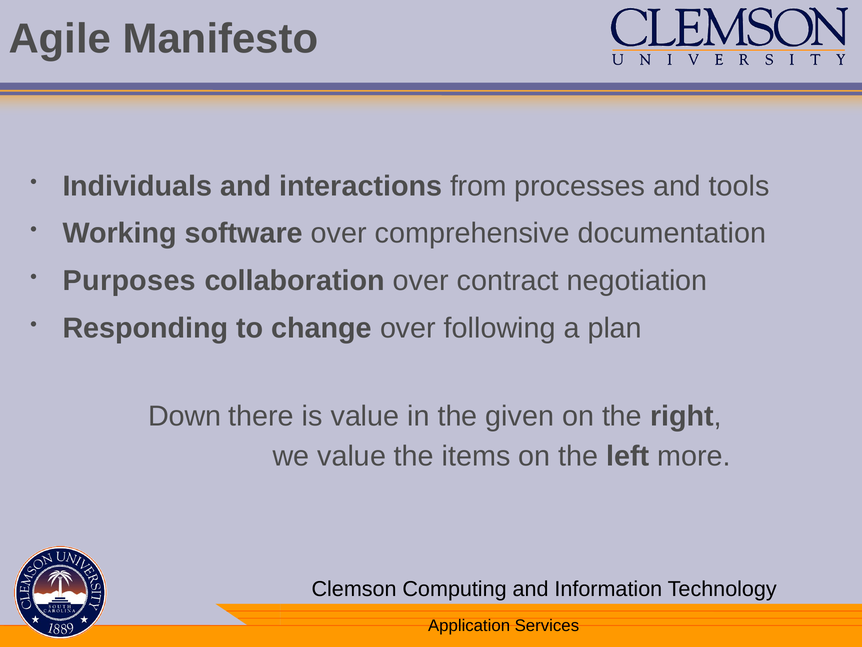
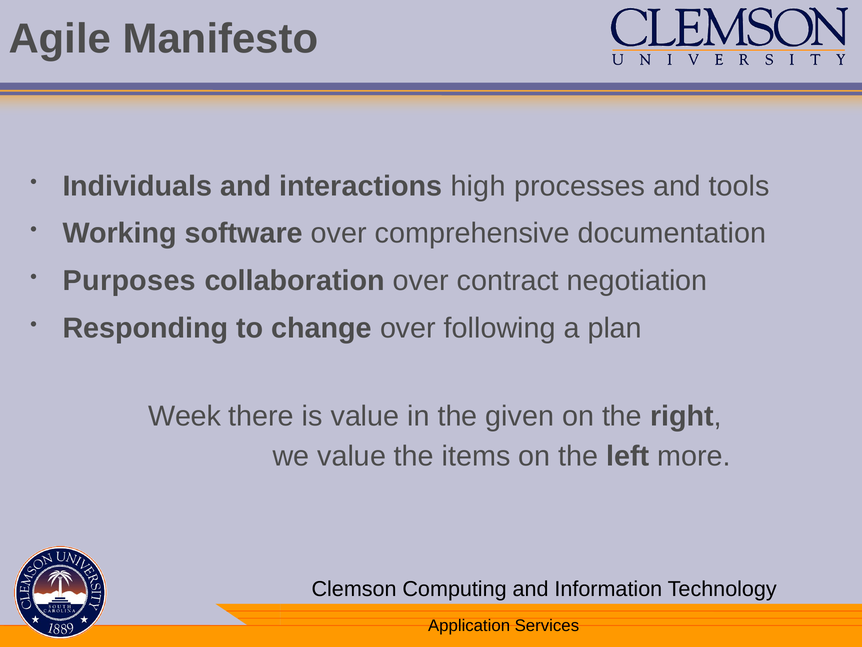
from: from -> high (478, 186)
Down: Down -> Week (185, 416)
